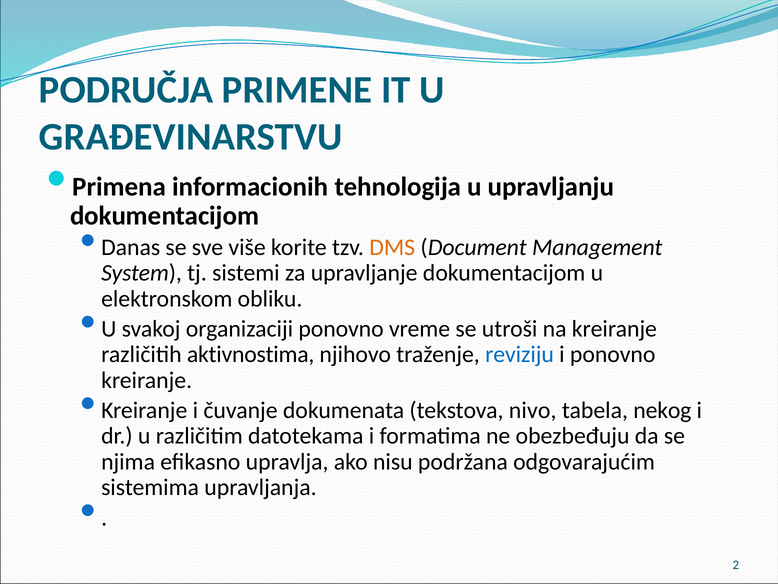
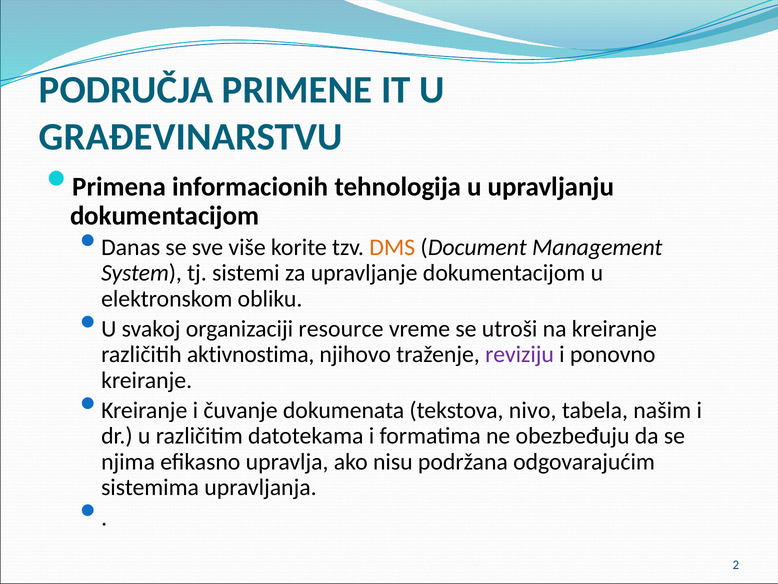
organizaciji ponovno: ponovno -> resource (341, 329)
reviziju colour: blue -> purple (520, 354)
nekog: nekog -> našim (662, 410)
